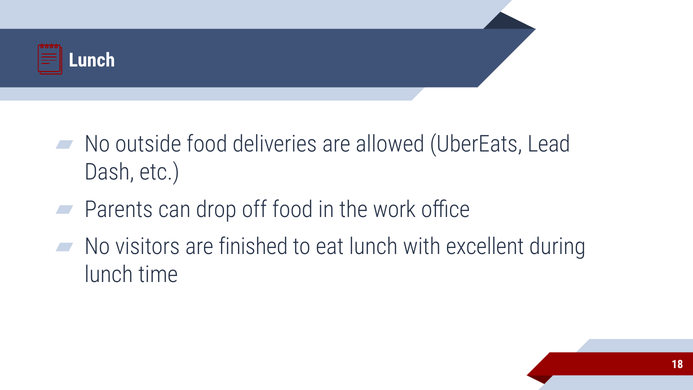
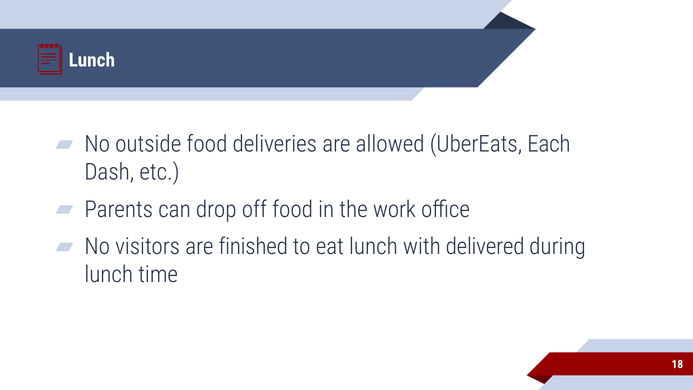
Lead: Lead -> Each (549, 144)
excellent: excellent -> delivered (485, 247)
